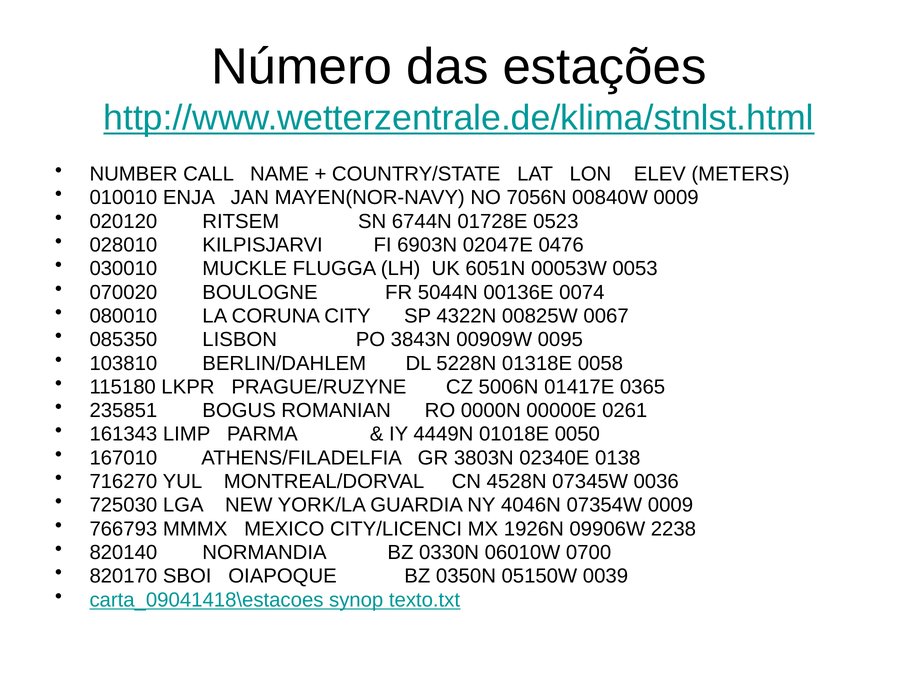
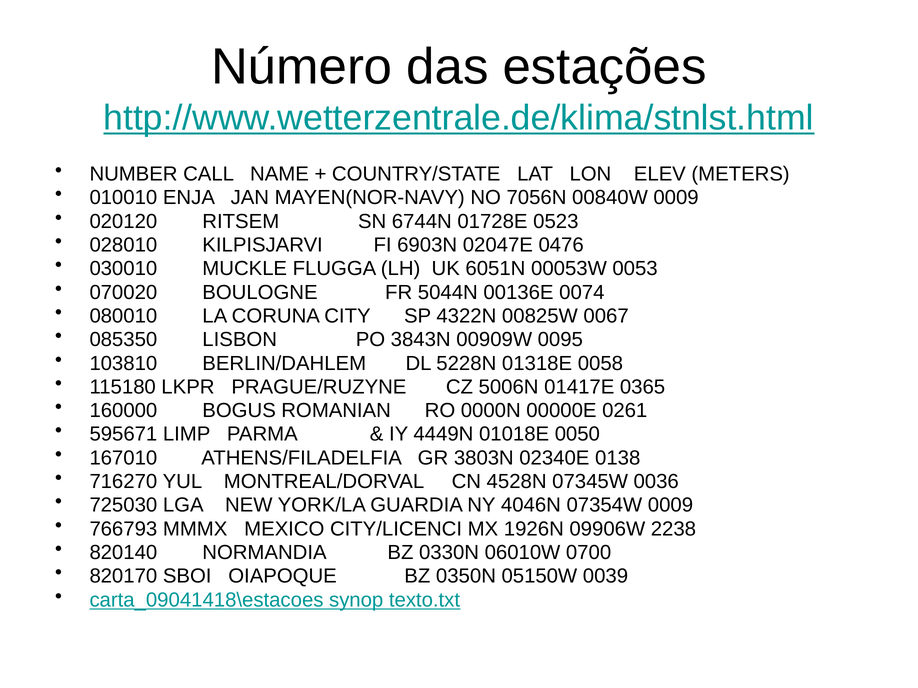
235851: 235851 -> 160000 (123, 411)
161343: 161343 -> 595671 (123, 435)
